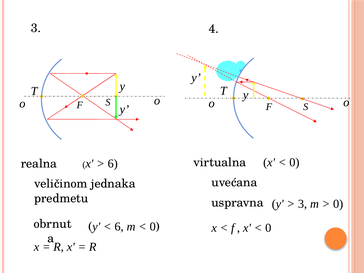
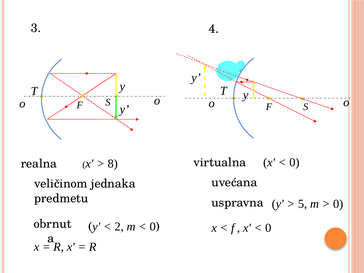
6: 6 -> 8 (113, 164)
3: 3 -> 5 (303, 204)
6: 6 -> 2 (119, 227)
